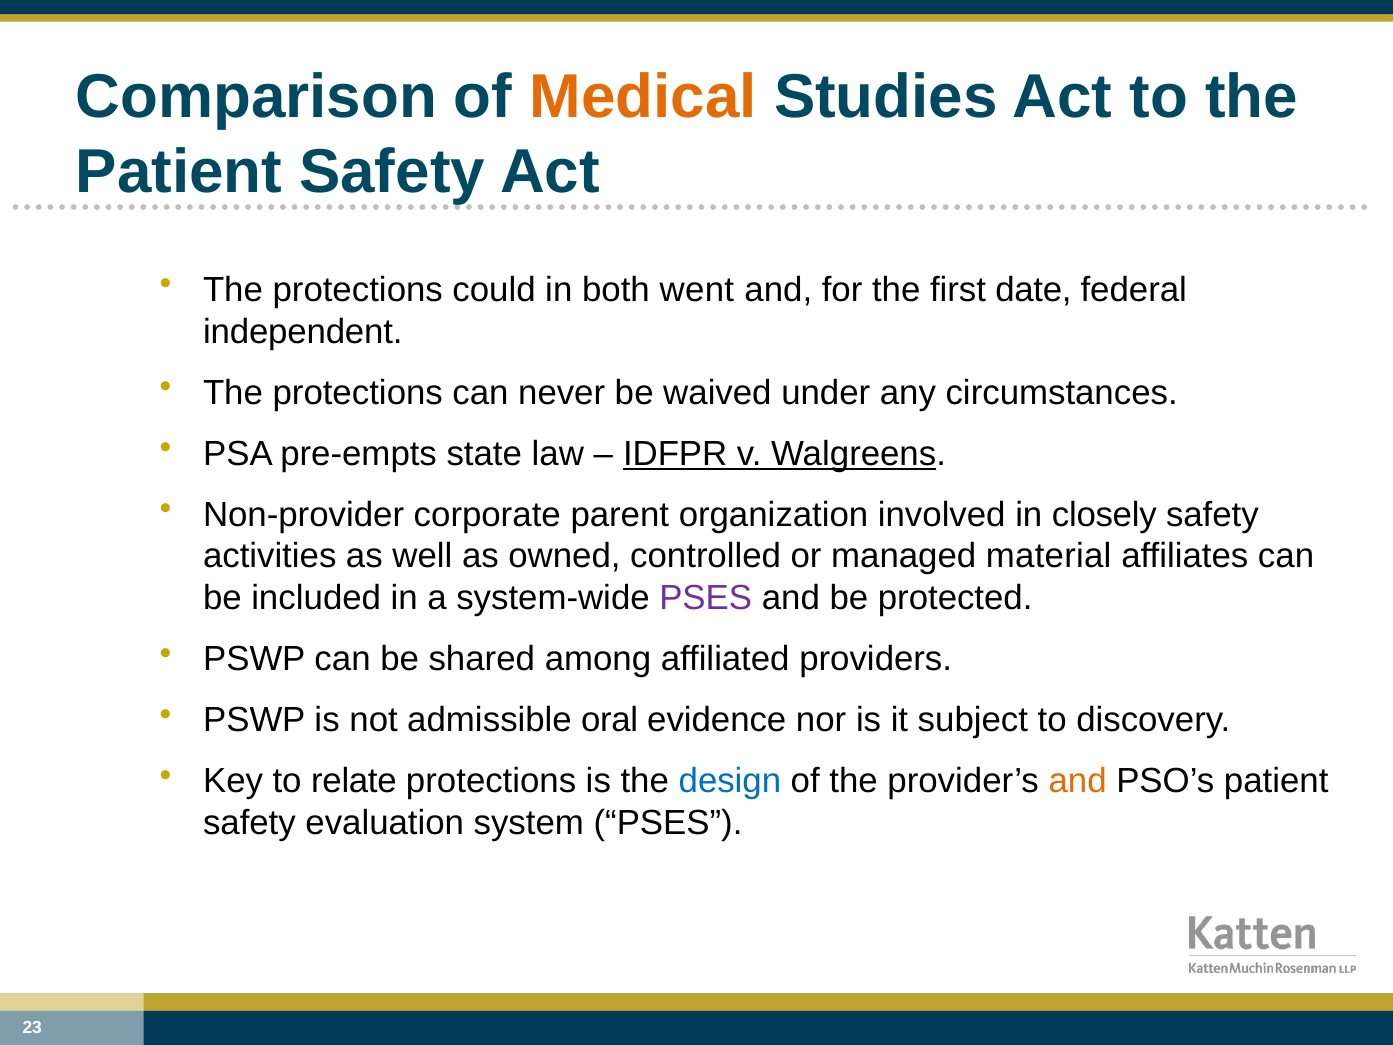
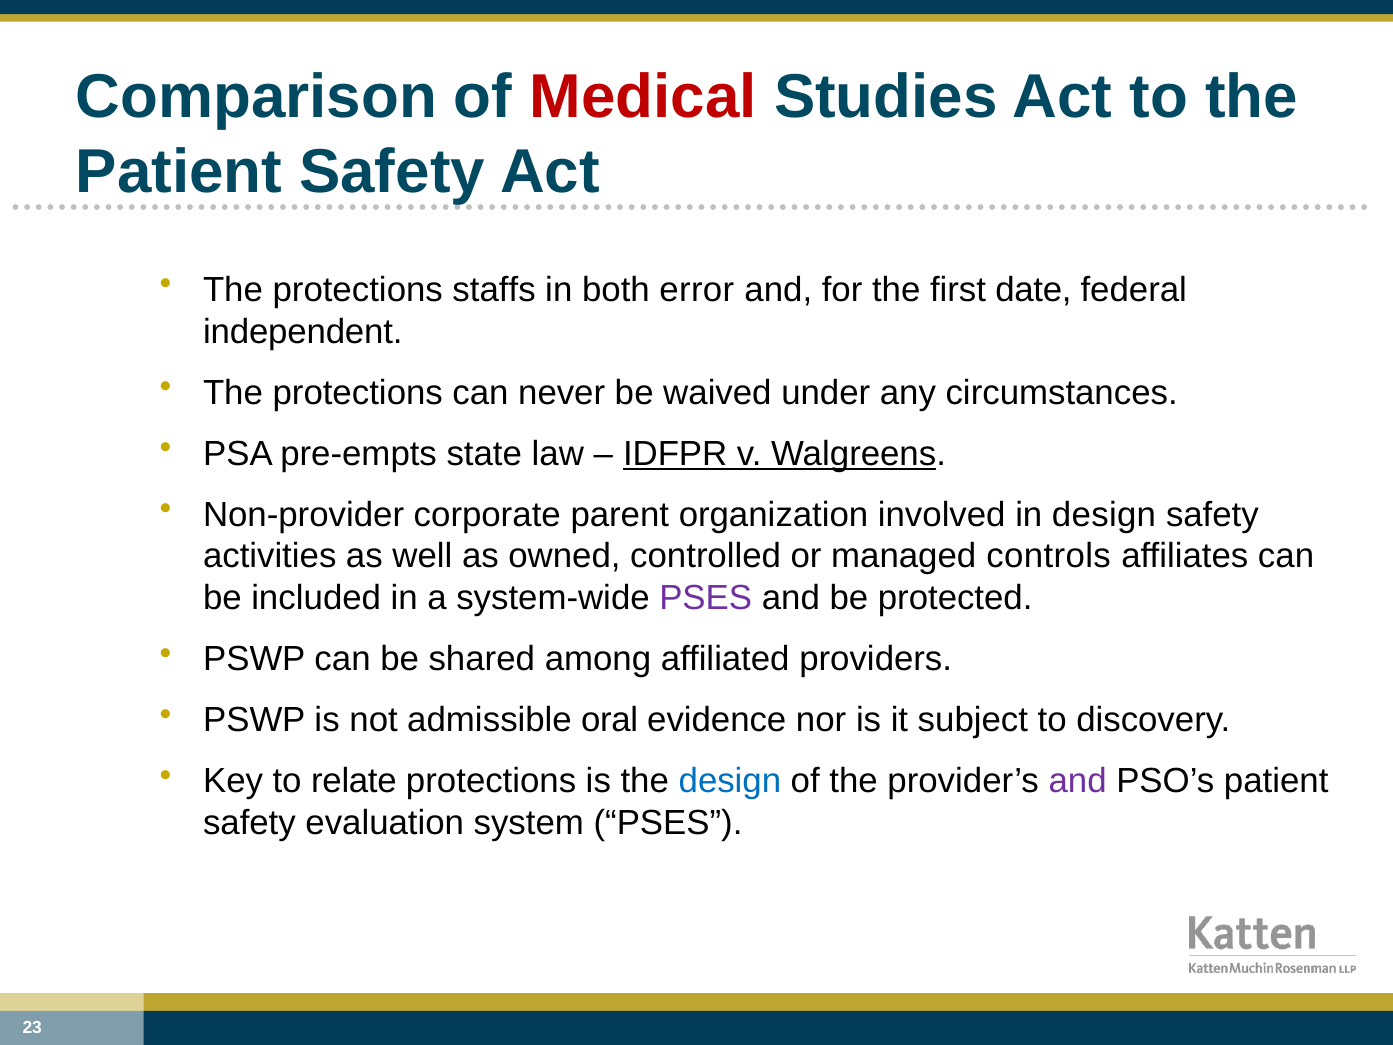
Medical colour: orange -> red (643, 97)
could: could -> staffs (494, 290)
went: went -> error (697, 290)
in closely: closely -> design (1104, 515)
material: material -> controls (1049, 556)
and colour: orange -> purple (1078, 781)
